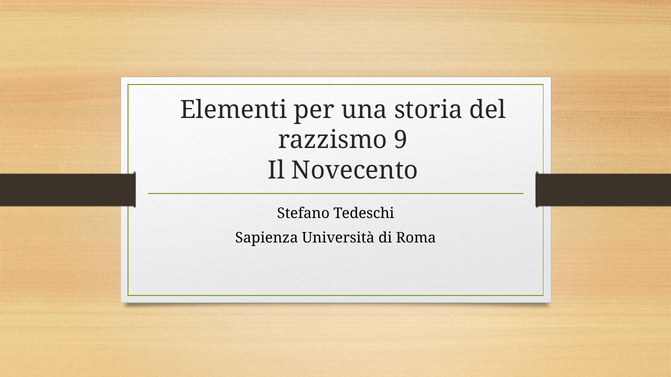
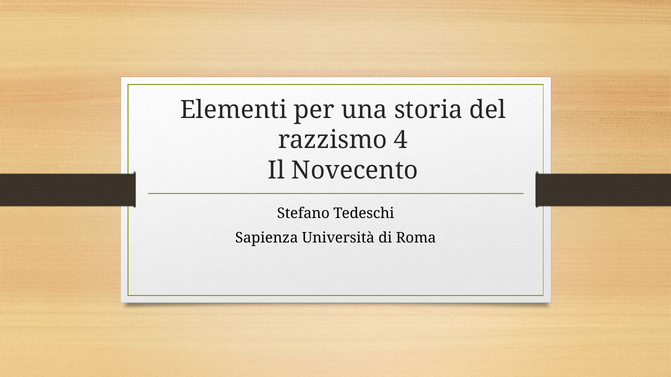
9: 9 -> 4 (401, 140)
